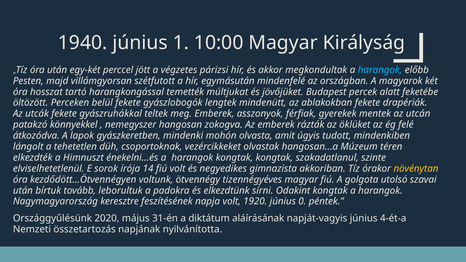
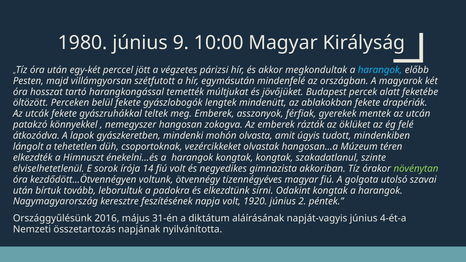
1940: 1940 -> 1980 (83, 43)
1: 1 -> 9 (181, 43)
növénytan colour: yellow -> light green (416, 169)
0: 0 -> 2 (302, 202)
2020: 2020 -> 2016 (107, 218)
